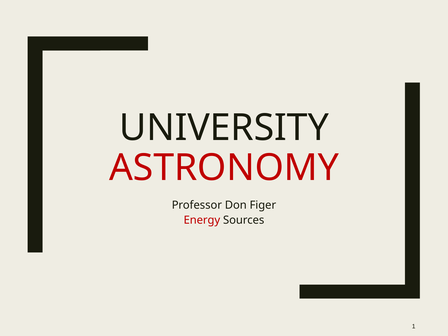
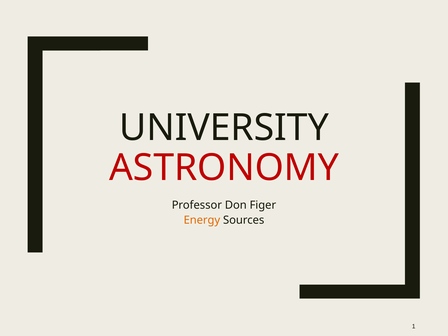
Energy colour: red -> orange (202, 220)
